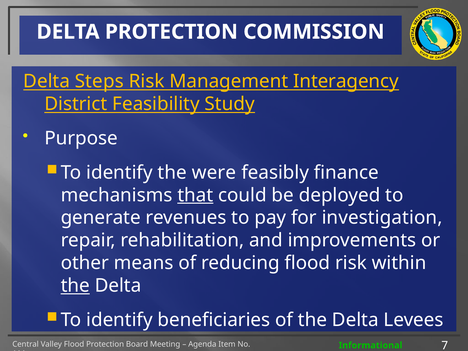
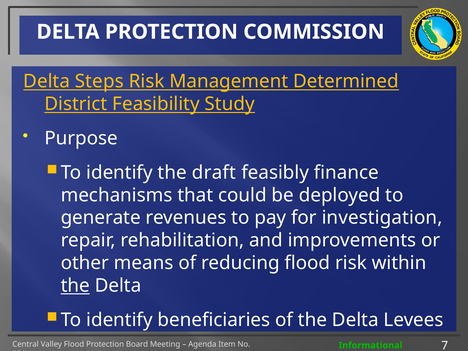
Interagency: Interagency -> Determined (346, 81)
were: were -> draft (214, 173)
that underline: present -> none (195, 195)
